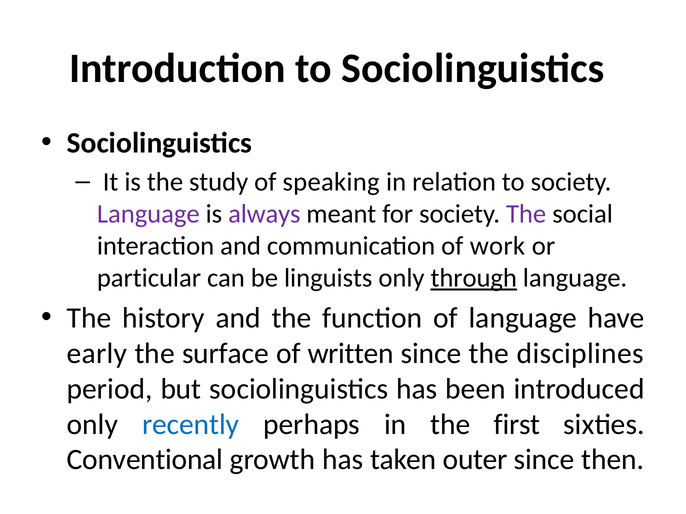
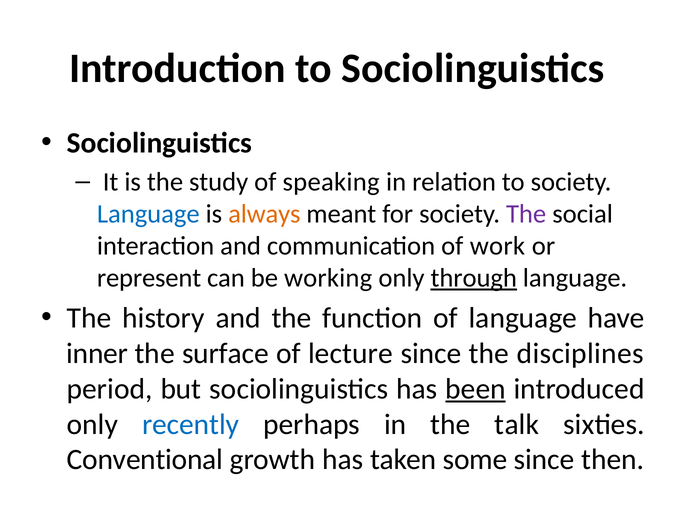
Language colour: purple -> blue (148, 214)
always colour: purple -> orange (264, 214)
particular: particular -> represent (149, 278)
linguists: linguists -> working (328, 278)
early: early -> inner (97, 354)
written: written -> lecture (351, 354)
been underline: none -> present (476, 389)
first: first -> talk (517, 425)
outer: outer -> some (475, 460)
